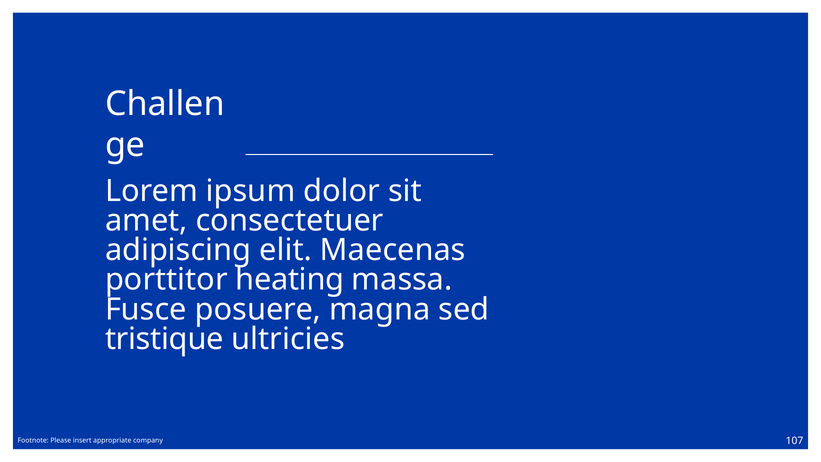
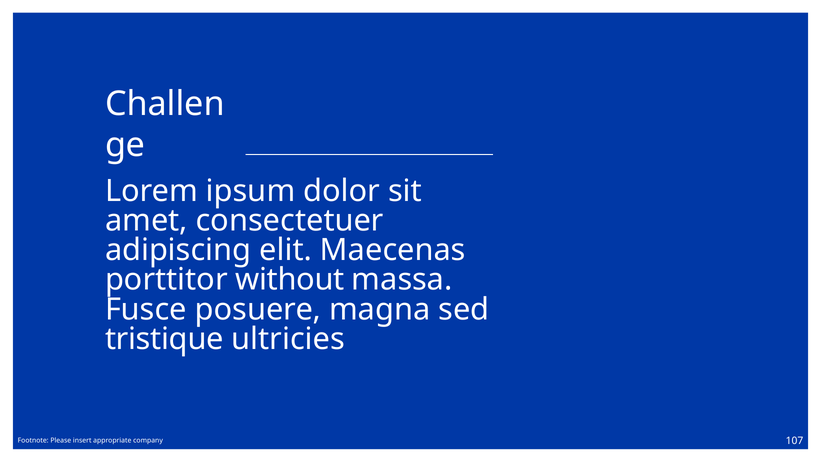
heating: heating -> without (290, 280)
